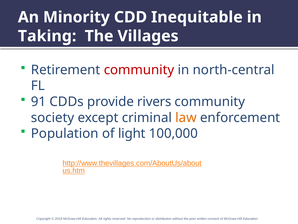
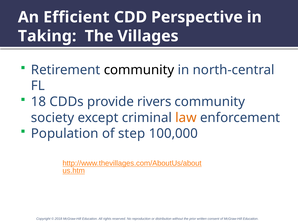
Minority: Minority -> Efficient (76, 17)
Inequitable: Inequitable -> Perspective (197, 17)
community colour: red -> black (139, 70)
91: 91 -> 18 (39, 102)
light: light -> step (132, 133)
